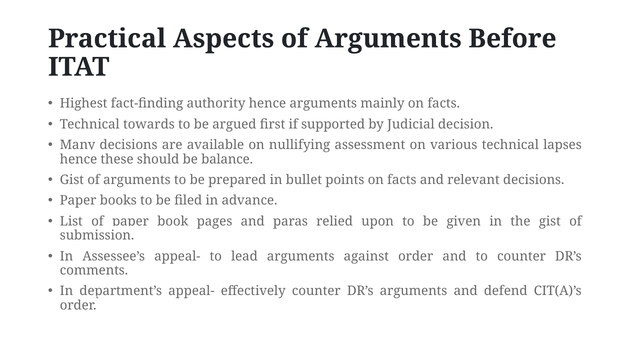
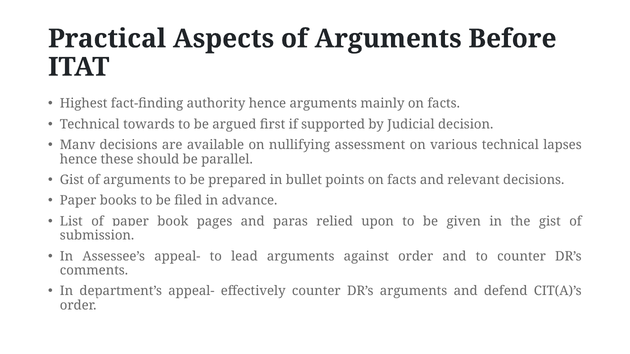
balance: balance -> parallel (227, 159)
